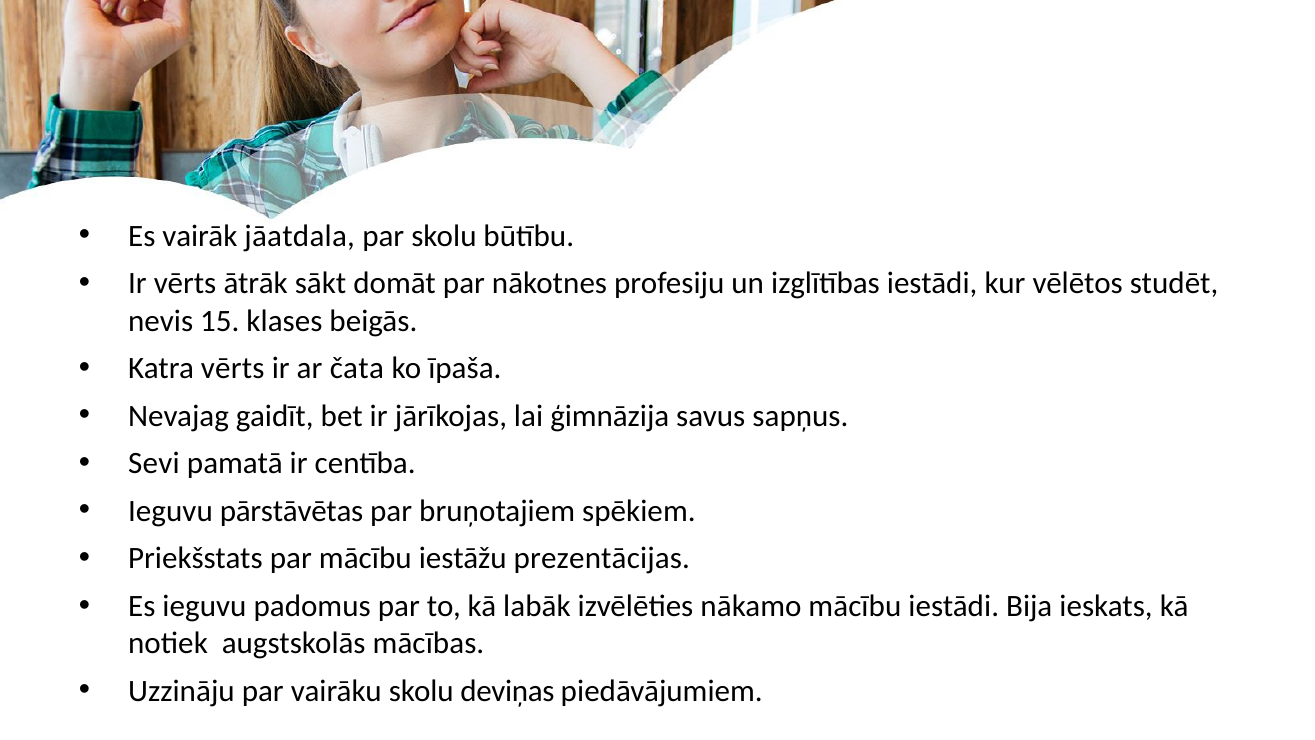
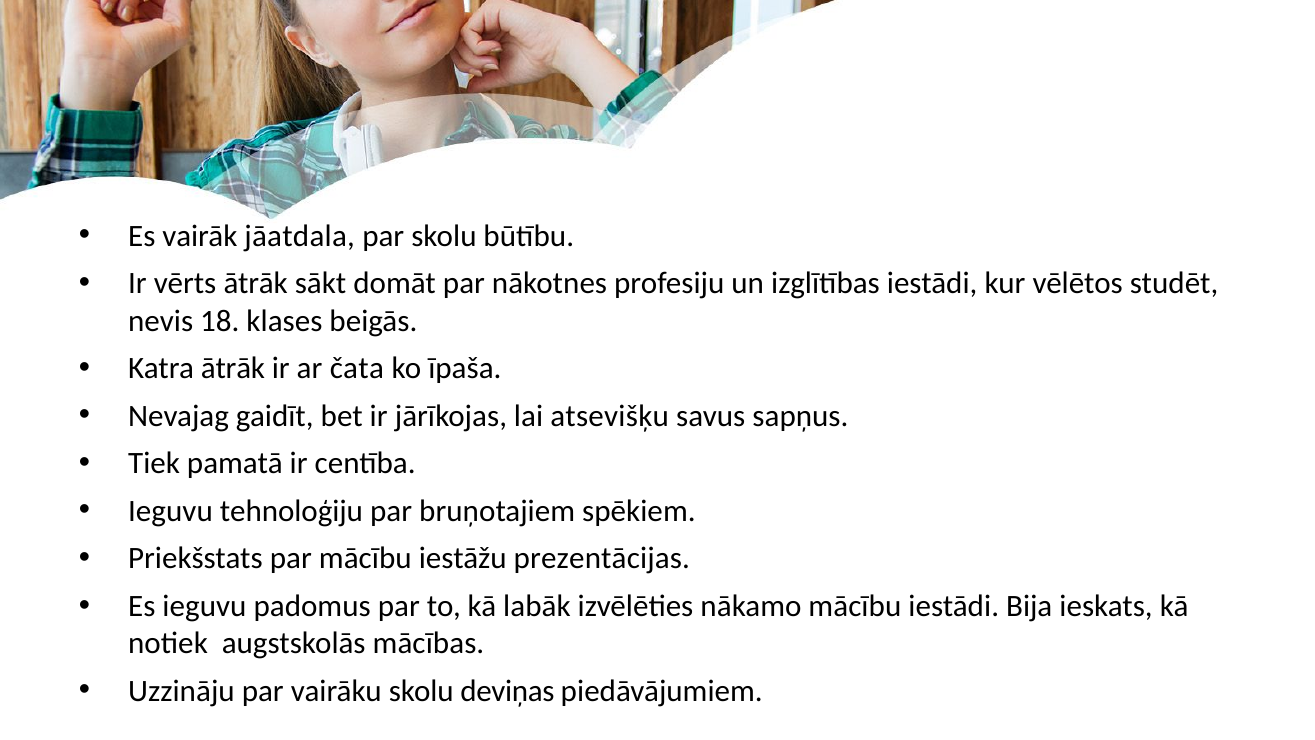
15: 15 -> 18 (220, 321)
Katra vērts: vērts -> ātrāk (233, 368)
ģimnāzija: ģimnāzija -> atsevišķu (610, 416)
Sevi: Sevi -> Tiek (154, 463)
pārstāvētas: pārstāvētas -> tehnoloģiju (291, 511)
